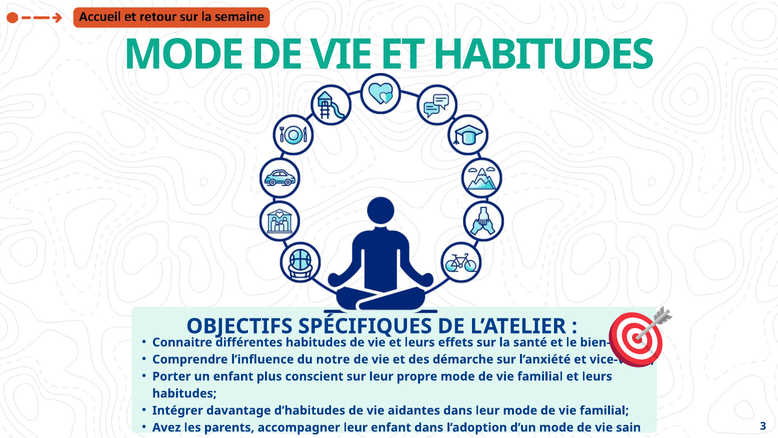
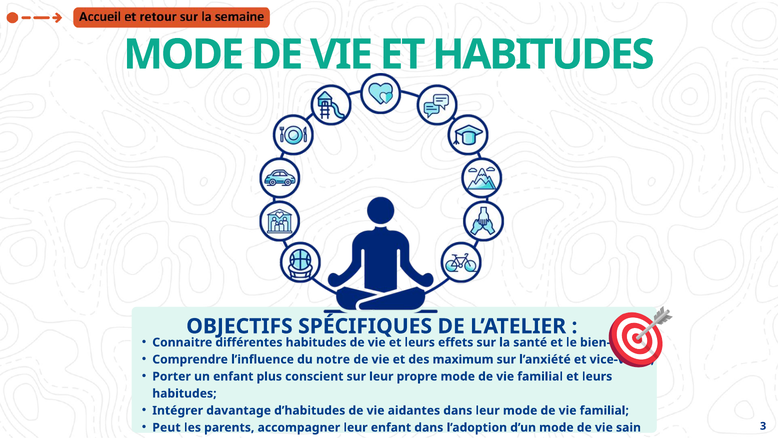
démarche: démarche -> maximum (463, 359)
Avez: Avez -> Peut (166, 427)
